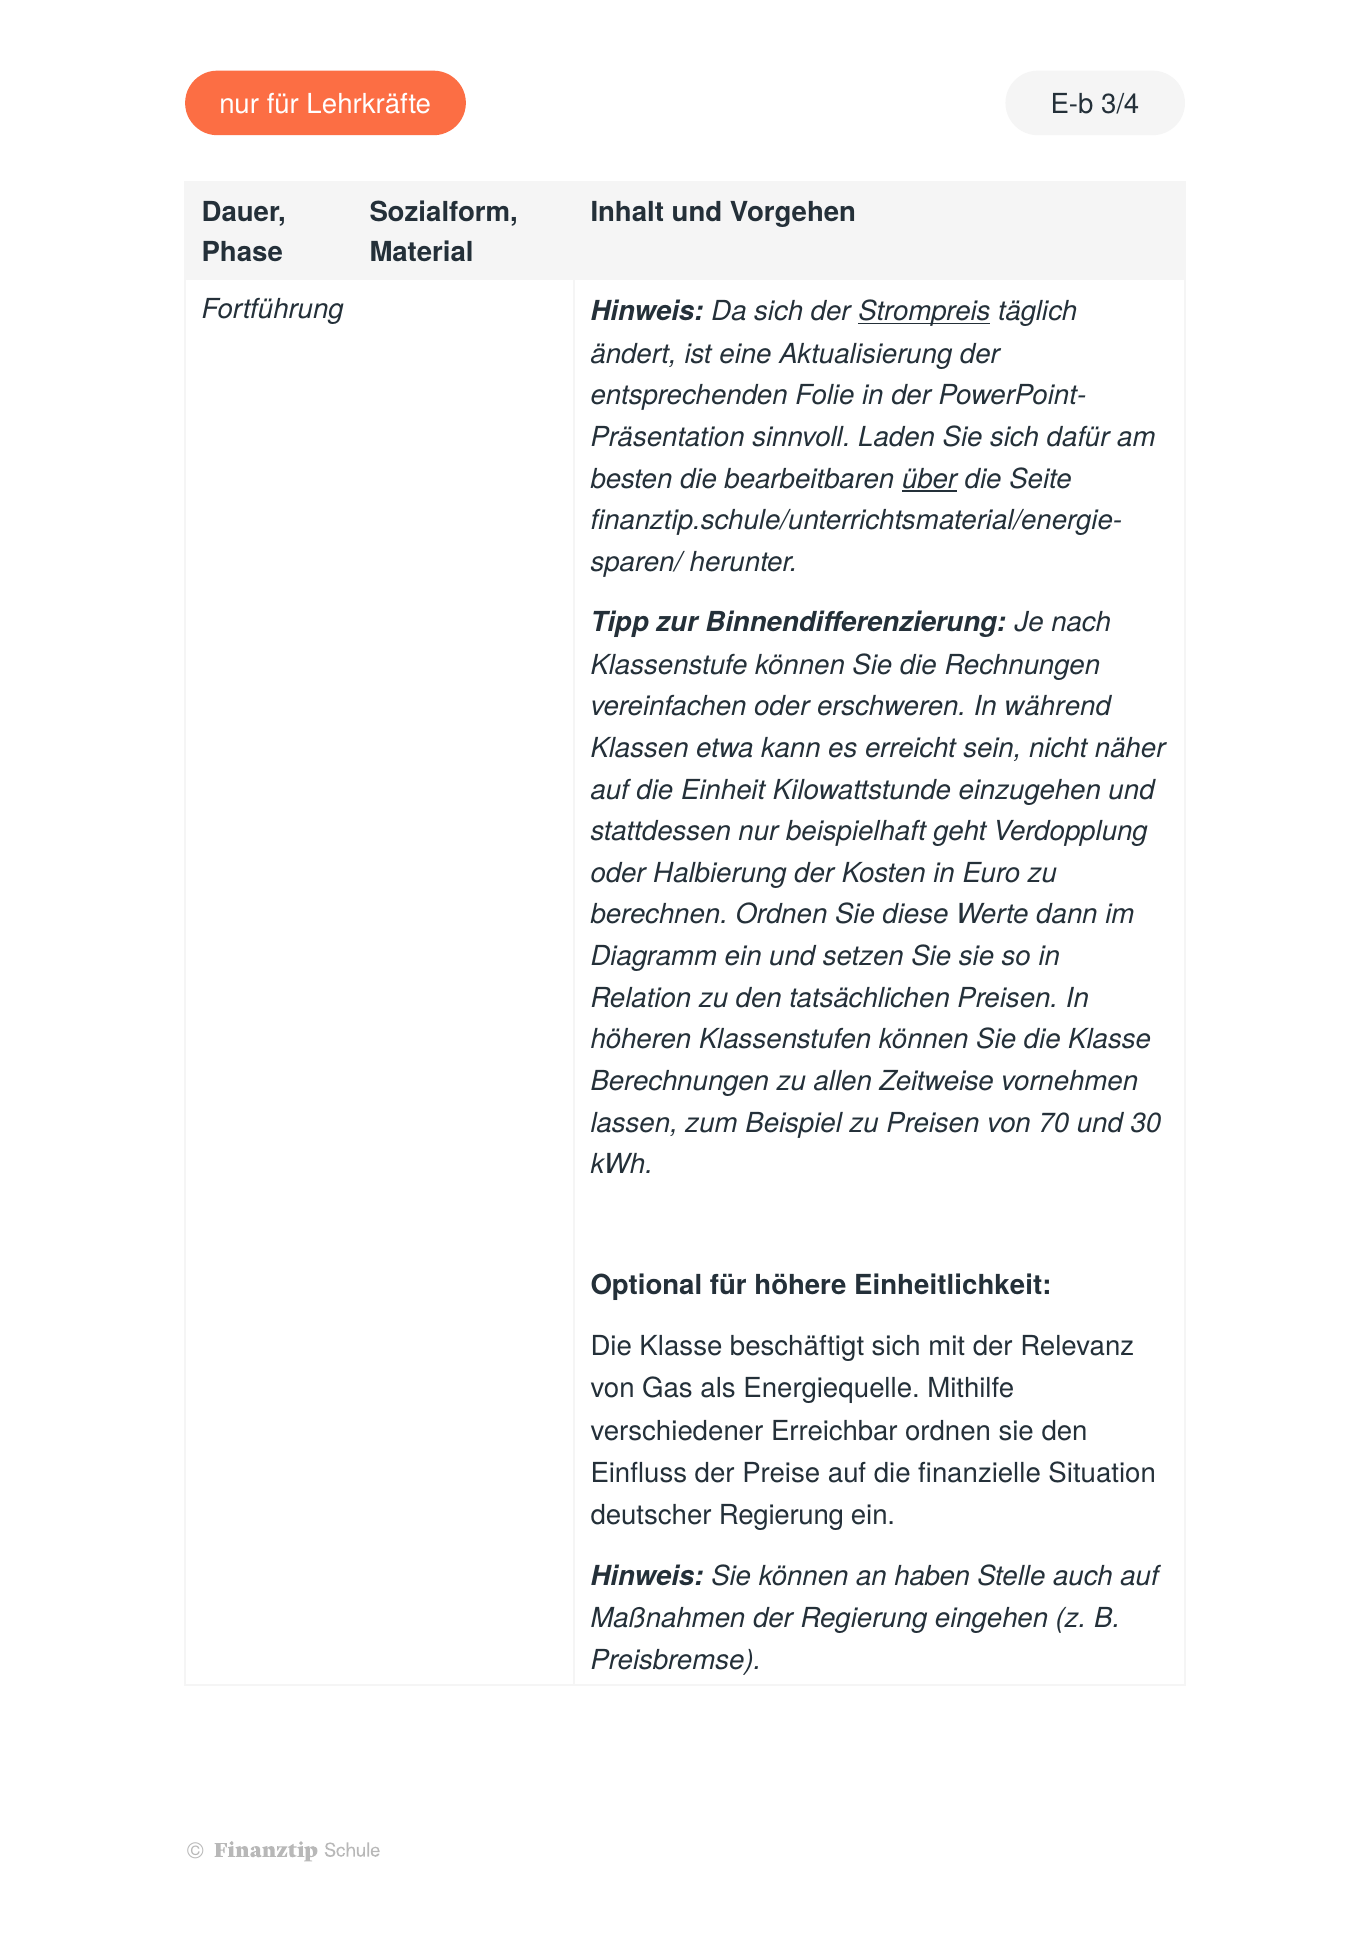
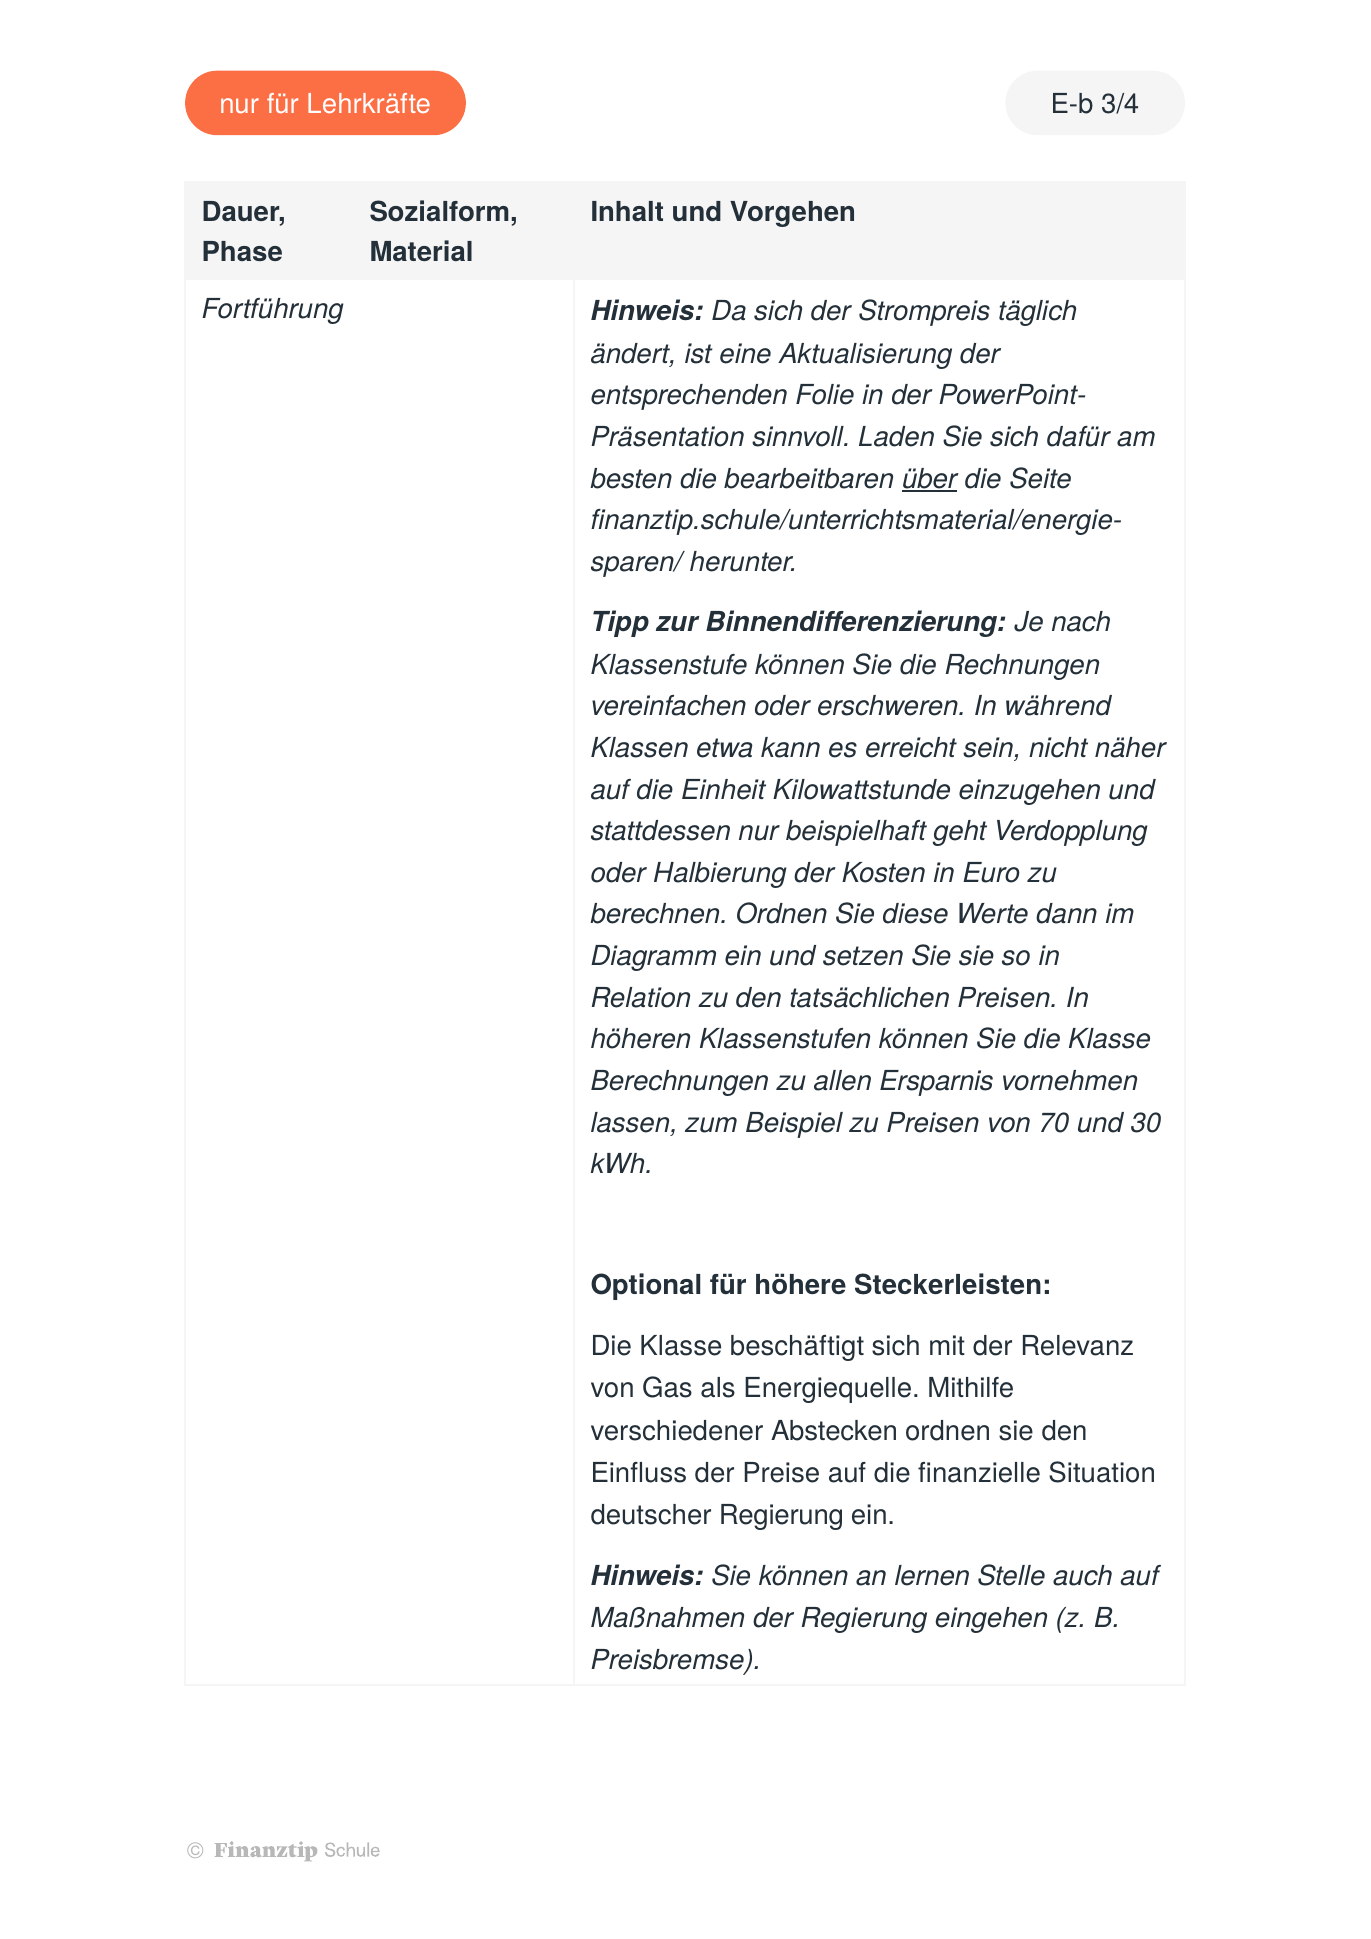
Strompreis underline: present -> none (924, 312)
Zeitweise: Zeitweise -> Ersparnis (937, 1081)
Einheitlichkeit: Einheitlichkeit -> Steckerleisten (953, 1285)
Erreichbar: Erreichbar -> Abstecken (834, 1431)
haben: haben -> lernen (932, 1576)
